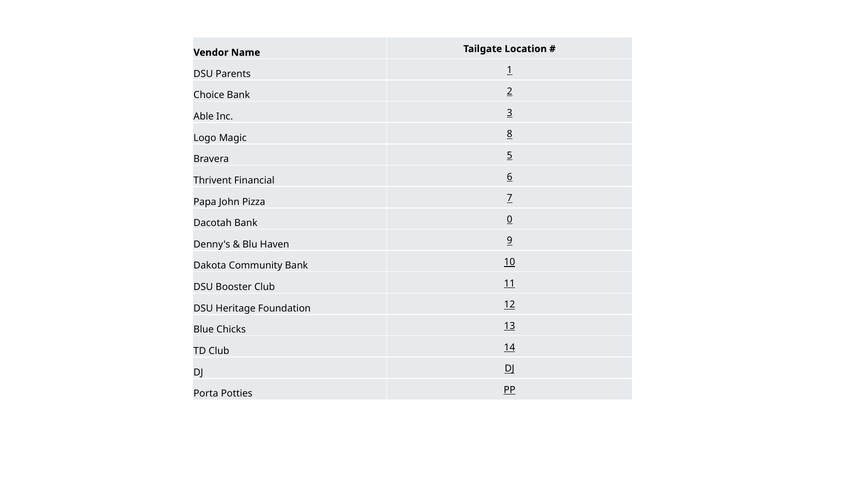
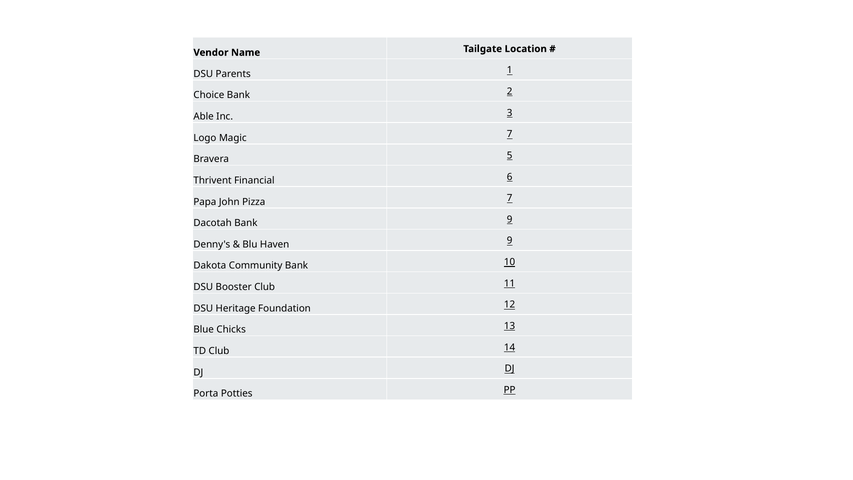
8: 8 -> 7 (510, 134)
0: 0 -> 9 (510, 219)
